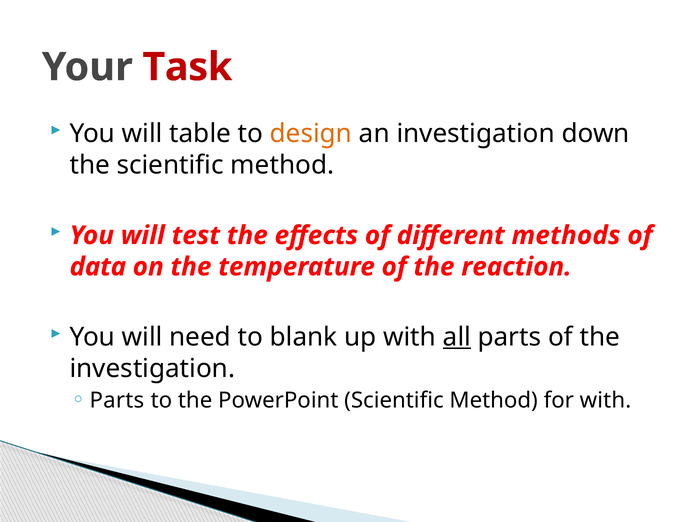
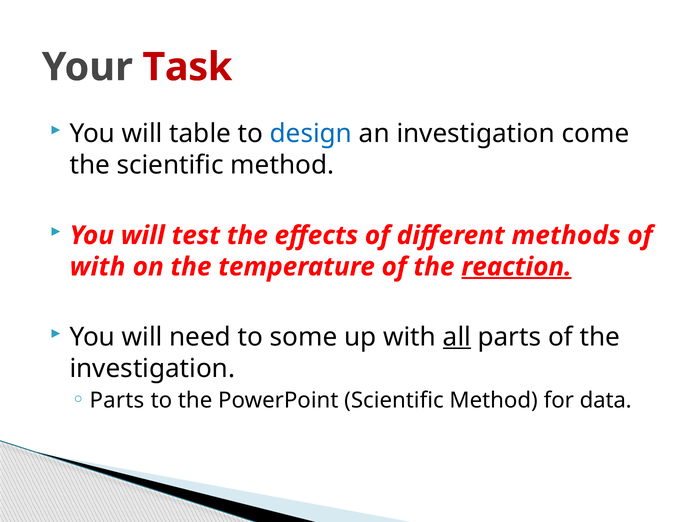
design colour: orange -> blue (311, 134)
down: down -> come (596, 134)
data: data -> with (98, 267)
reaction underline: none -> present (516, 267)
blank: blank -> some (304, 338)
for with: with -> data (606, 401)
